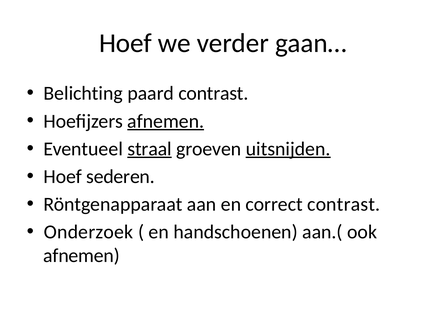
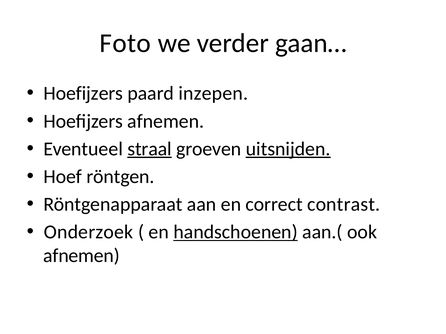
Hoef: Hoef -> Foto (125, 43)
Belichting: Belichting -> Hoefijzers (83, 94)
paard contrast: contrast -> inzepen (213, 94)
afnemen underline: present -> none (166, 121)
sederen: sederen -> röntgen (121, 177)
handschoenen underline: none -> present (236, 232)
